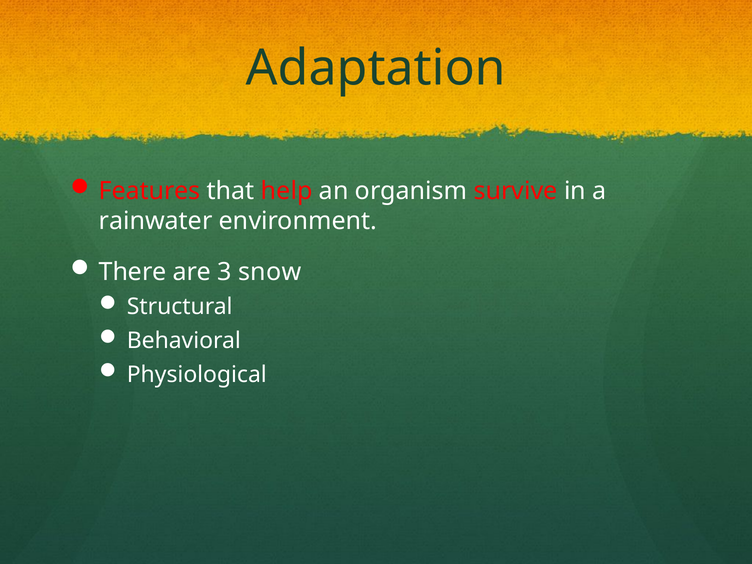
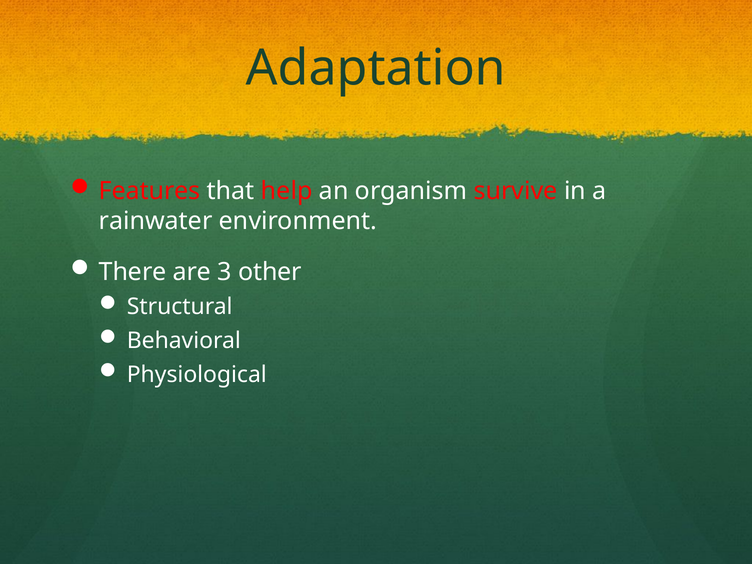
snow: snow -> other (270, 272)
